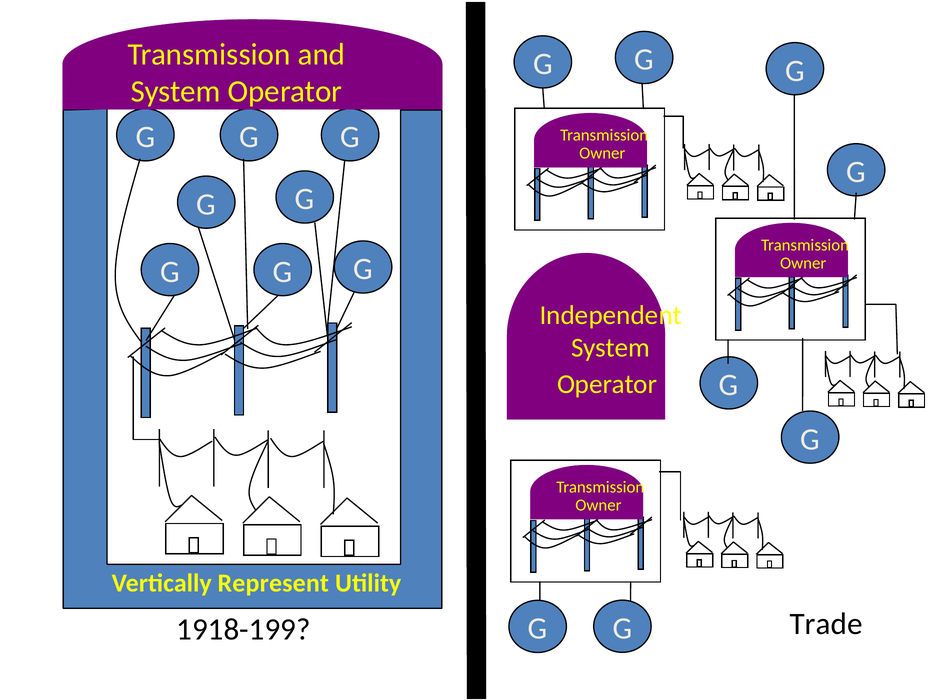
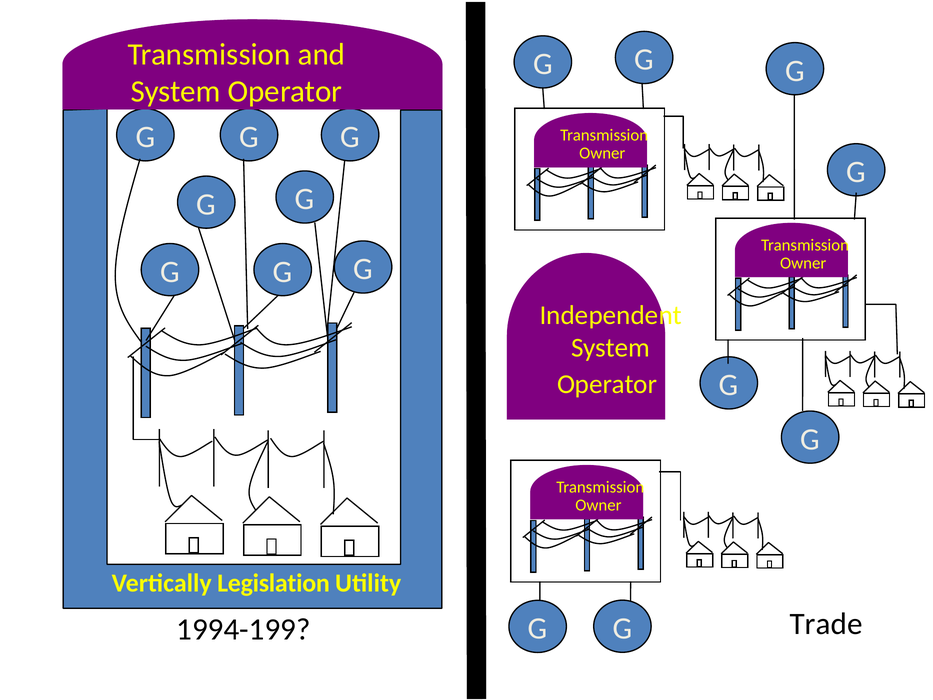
Represent: Represent -> Legislation (273, 583)
1918-199: 1918-199 -> 1994-199 (244, 629)
